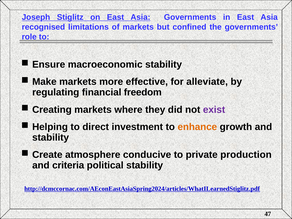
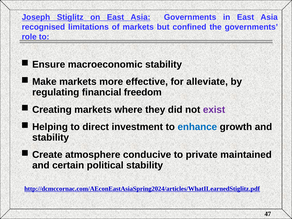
enhance colour: orange -> blue (197, 127)
production: production -> maintained (246, 155)
criteria: criteria -> certain (68, 165)
